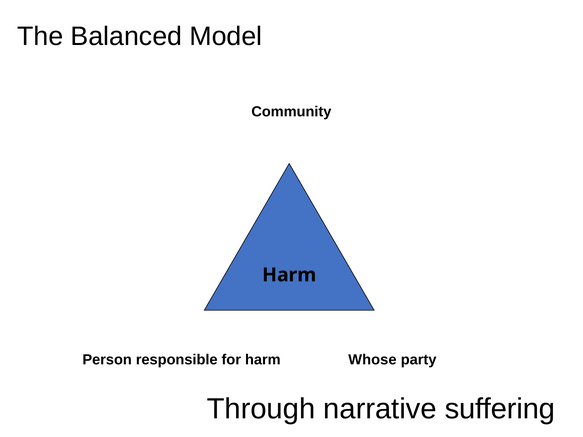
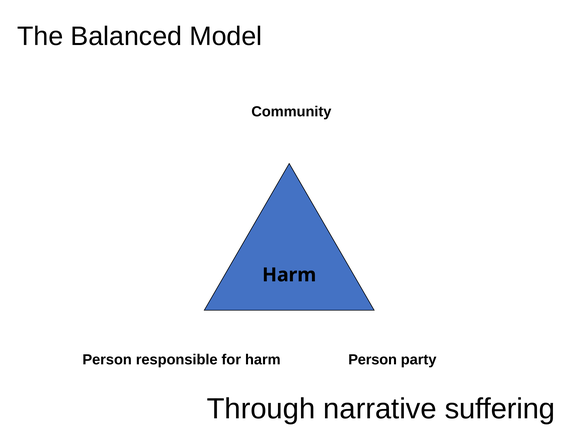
harm Whose: Whose -> Person (373, 360)
